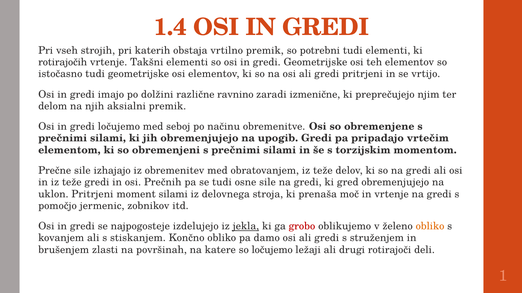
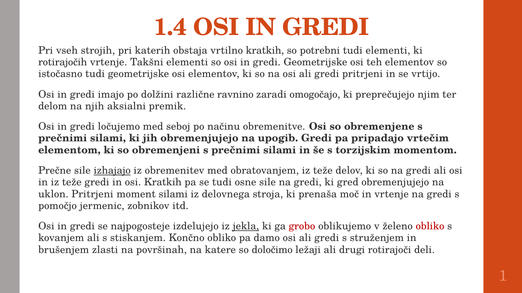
vrtilno premik: premik -> kratkih (265, 50)
izmenične: izmenične -> omogočajo (315, 95)
izhajajo underline: none -> present (112, 171)
osi Prečnih: Prečnih -> Kratkih (163, 183)
obliko colour: orange -> red (430, 227)
so ločujemo: ločujemo -> določimo (272, 250)
